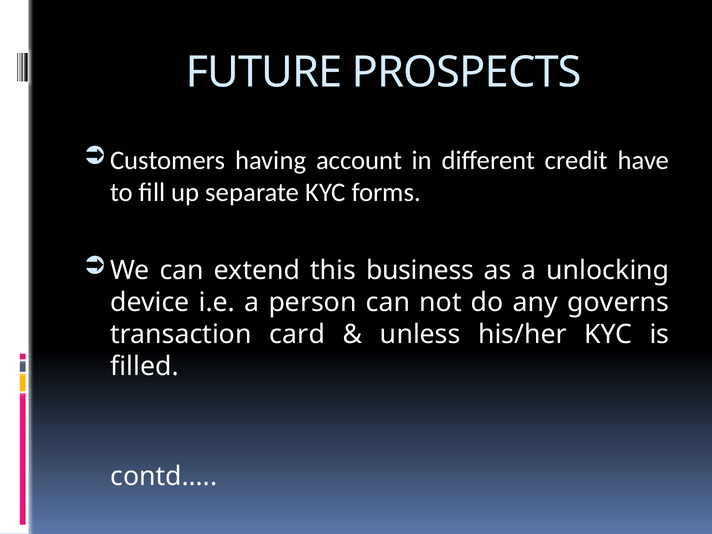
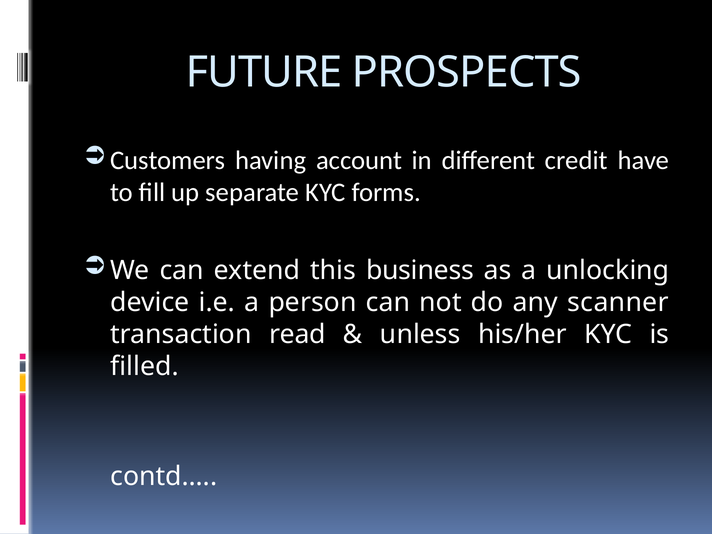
governs: governs -> scanner (618, 302)
card: card -> read (297, 334)
